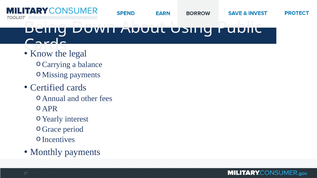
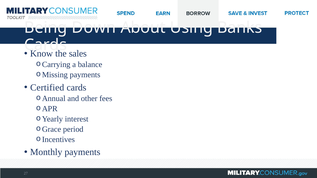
Public: Public -> Banks (240, 28)
legal: legal -> sales (78, 54)
